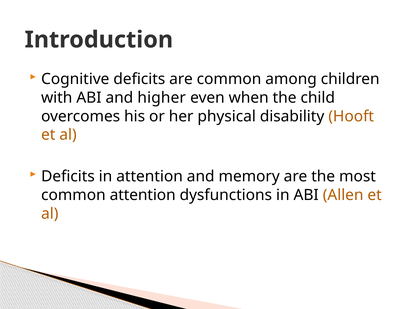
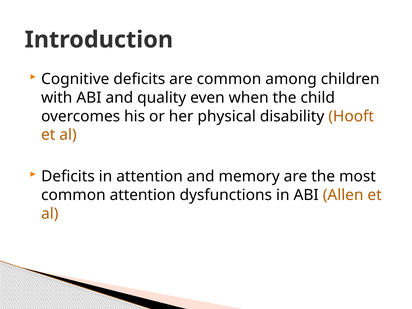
higher: higher -> quality (162, 98)
